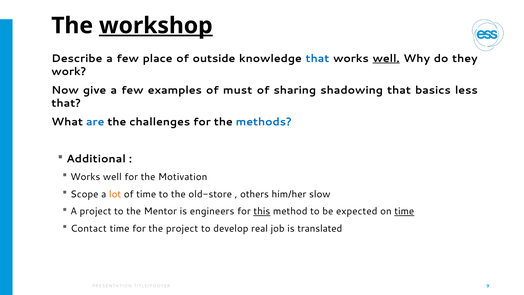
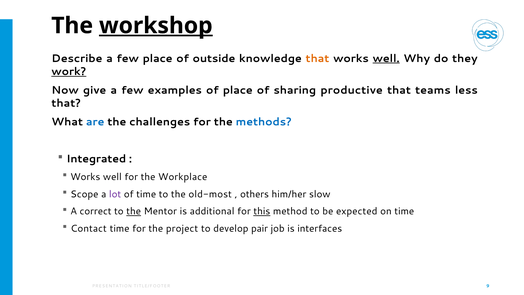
that colour: blue -> orange (317, 58)
work underline: none -> present (69, 71)
of must: must -> place (238, 90)
shadowing: shadowing -> productive (352, 90)
basics: basics -> teams (433, 90)
Additional: Additional -> Integrated (96, 159)
Motivation: Motivation -> Workplace (183, 177)
lot colour: orange -> purple (115, 194)
old-store: old-store -> old-most (210, 194)
A project: project -> correct (96, 211)
the underline: none -> present (134, 211)
engineers: engineers -> additional (212, 211)
time underline: present -> none (404, 211)
real: real -> pair (260, 228)
translated: translated -> interfaces (320, 228)
